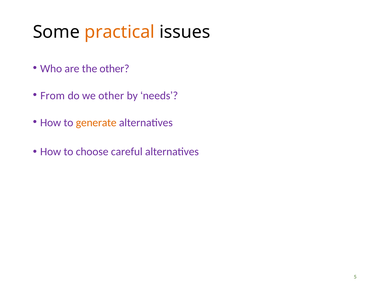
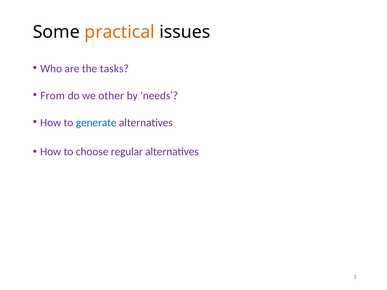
the other: other -> tasks (114, 69)
generate colour: orange -> blue (96, 123)
careful: careful -> regular (127, 152)
